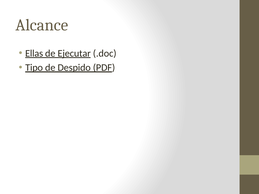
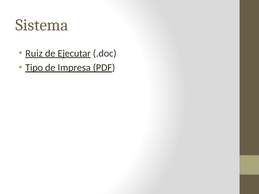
Alcance: Alcance -> Sistema (42, 25)
Ellas: Ellas -> Ruiz (34, 53)
Despido: Despido -> Impresa (74, 68)
